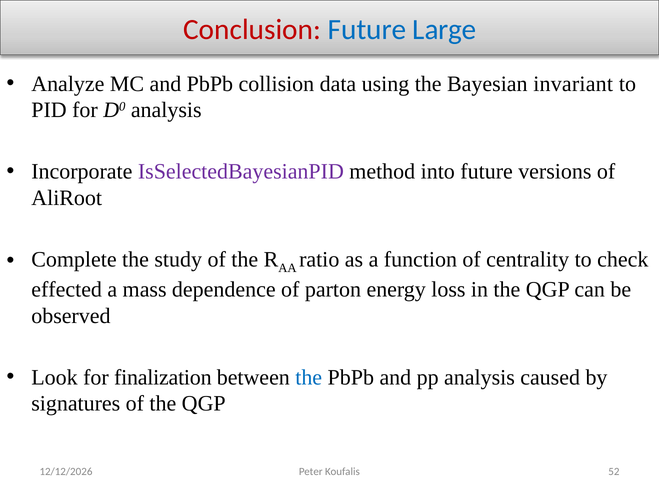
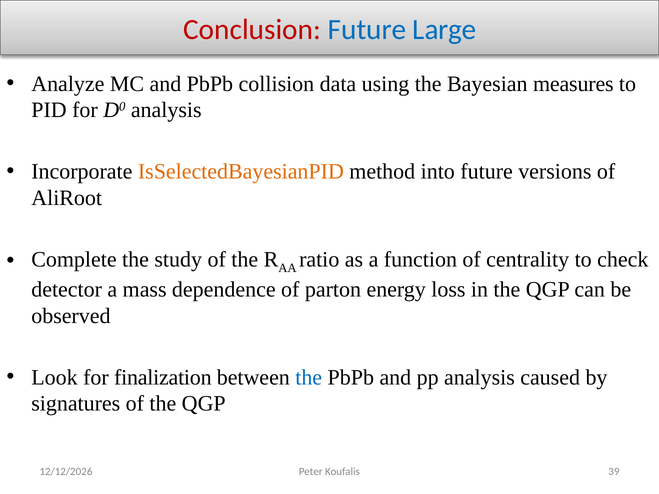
invariant: invariant -> measures (573, 84)
IsSelectedBayesianPID colour: purple -> orange (241, 172)
effected: effected -> detector (67, 290)
52: 52 -> 39 (614, 472)
